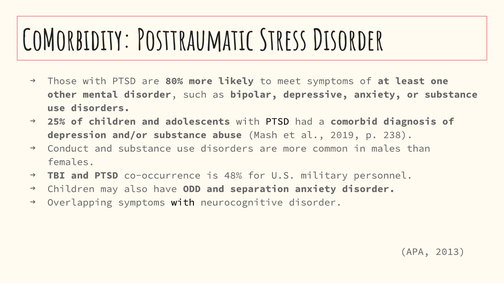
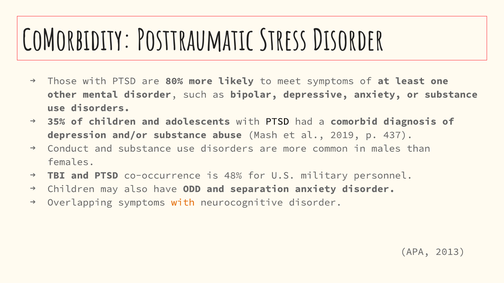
25%: 25% -> 35% (56, 122)
238: 238 -> 437 (398, 135)
with colour: black -> orange (183, 203)
